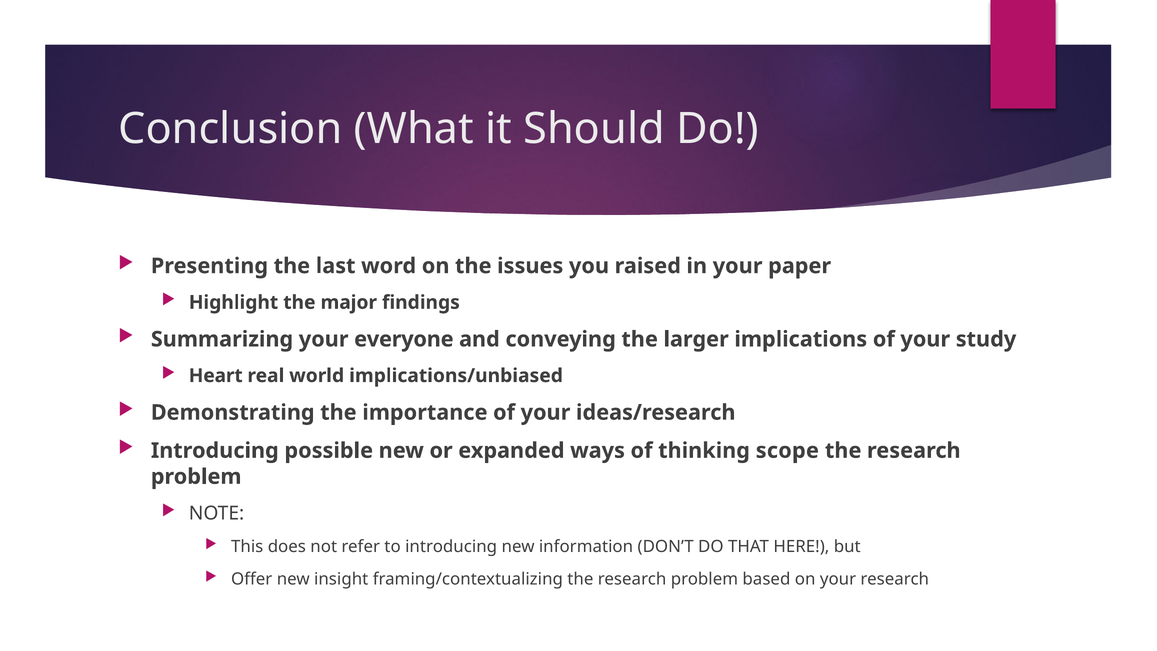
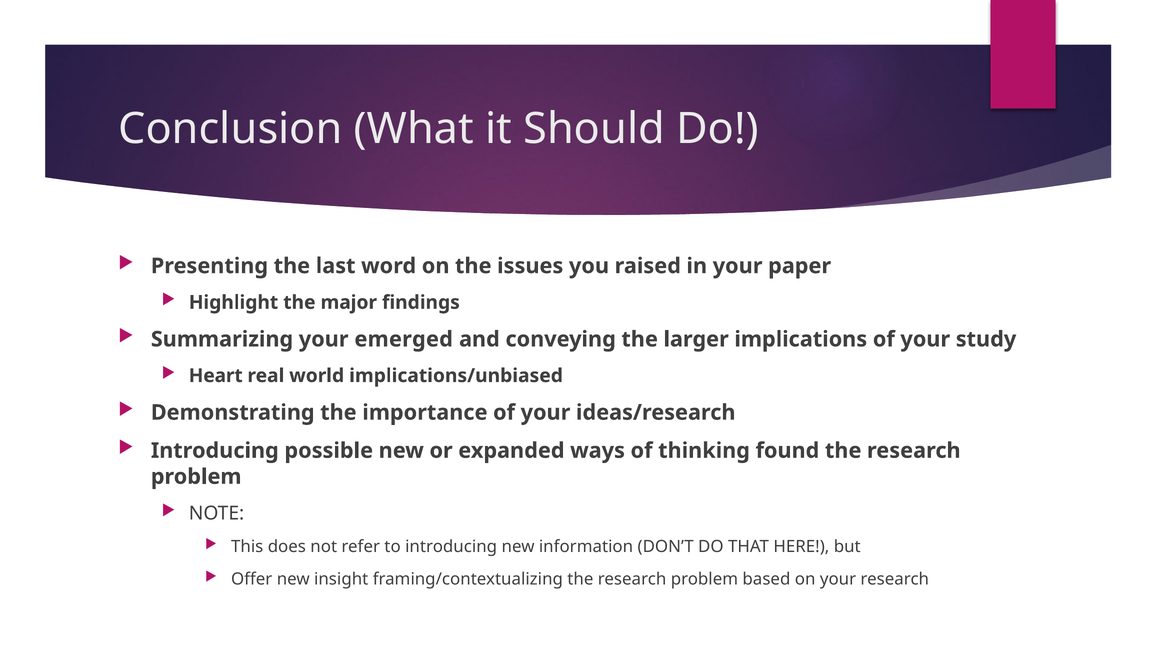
everyone: everyone -> emerged (404, 339)
scope: scope -> found (787, 451)
